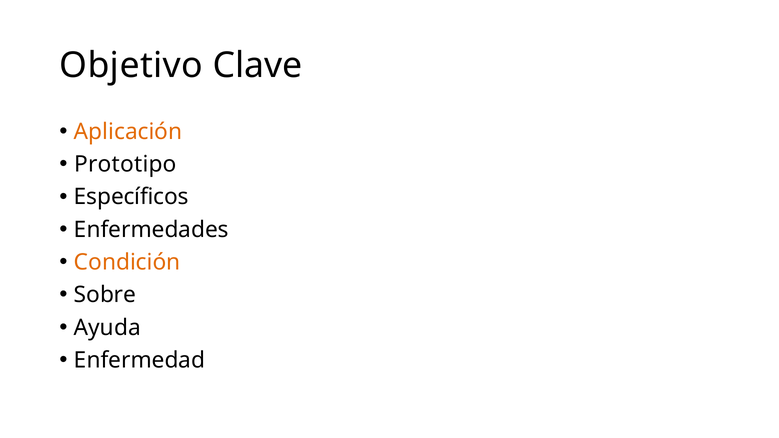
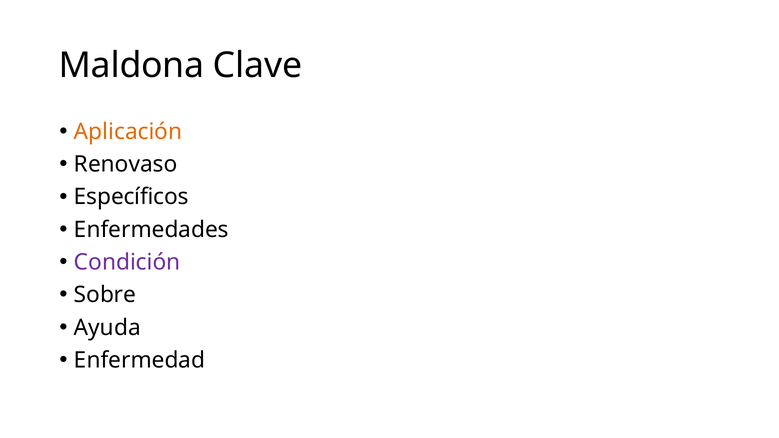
Objetivo: Objetivo -> Maldona (132, 65)
Prototipo: Prototipo -> Renovaso (126, 164)
Condición colour: orange -> purple (127, 262)
